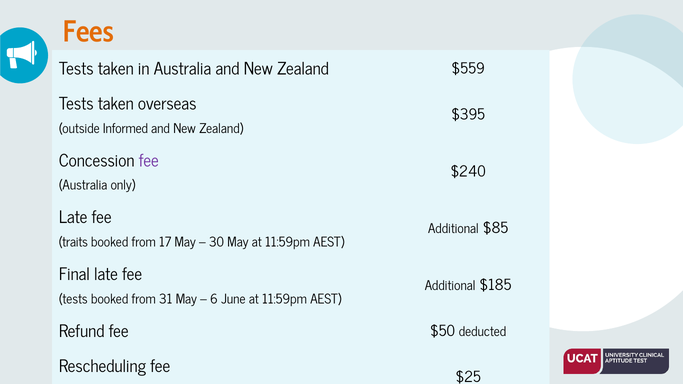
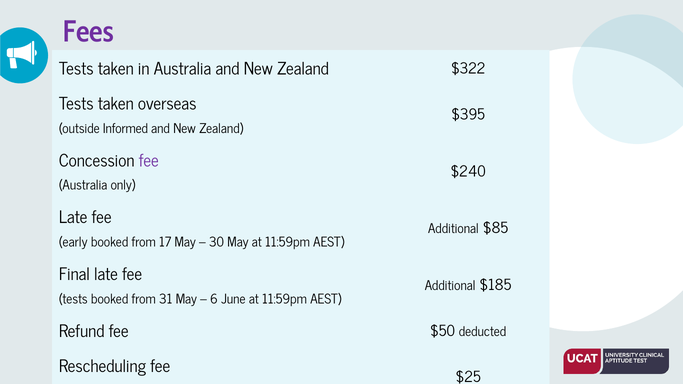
Fees colour: orange -> purple (88, 32)
$559: $559 -> $322 (468, 69)
traits: traits -> early (73, 242)
